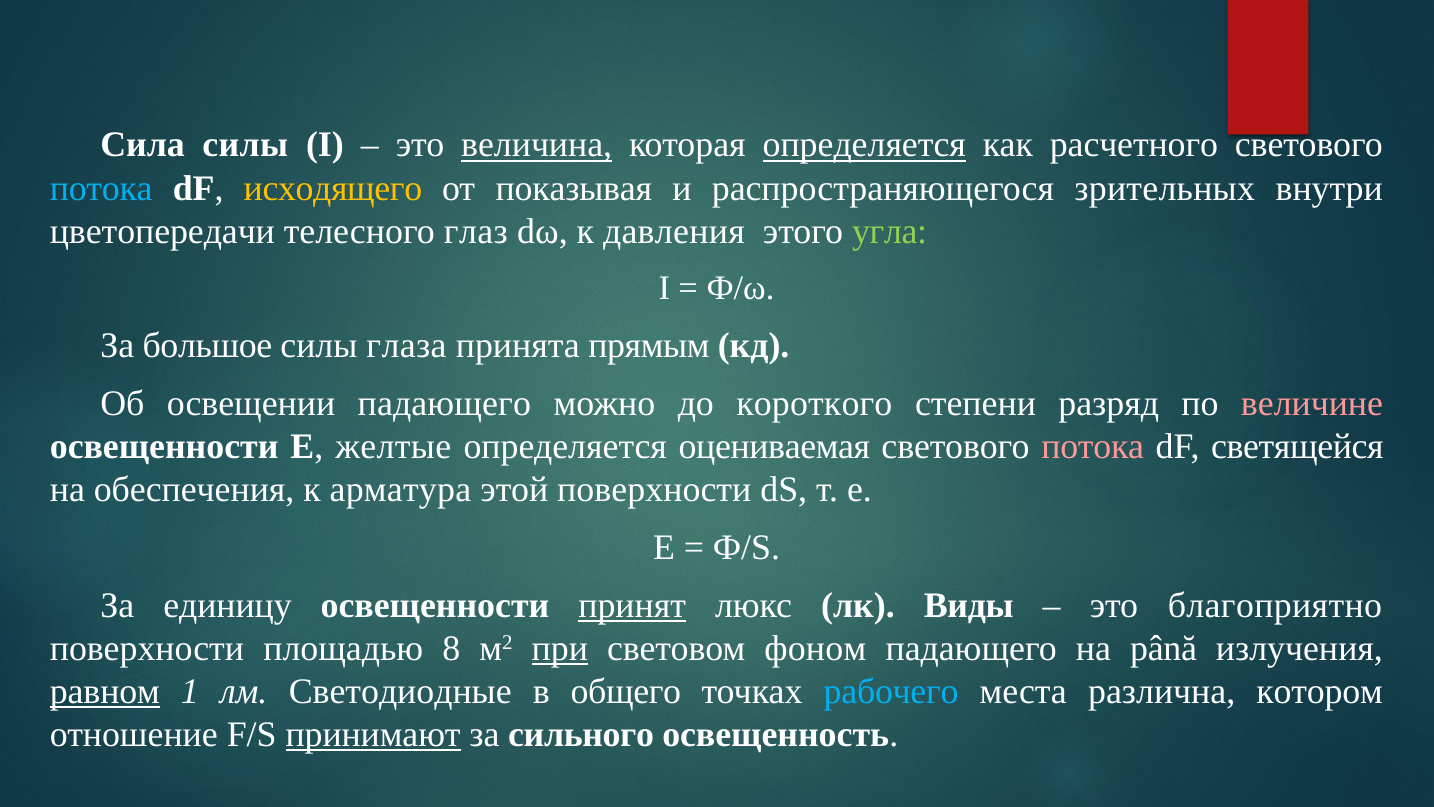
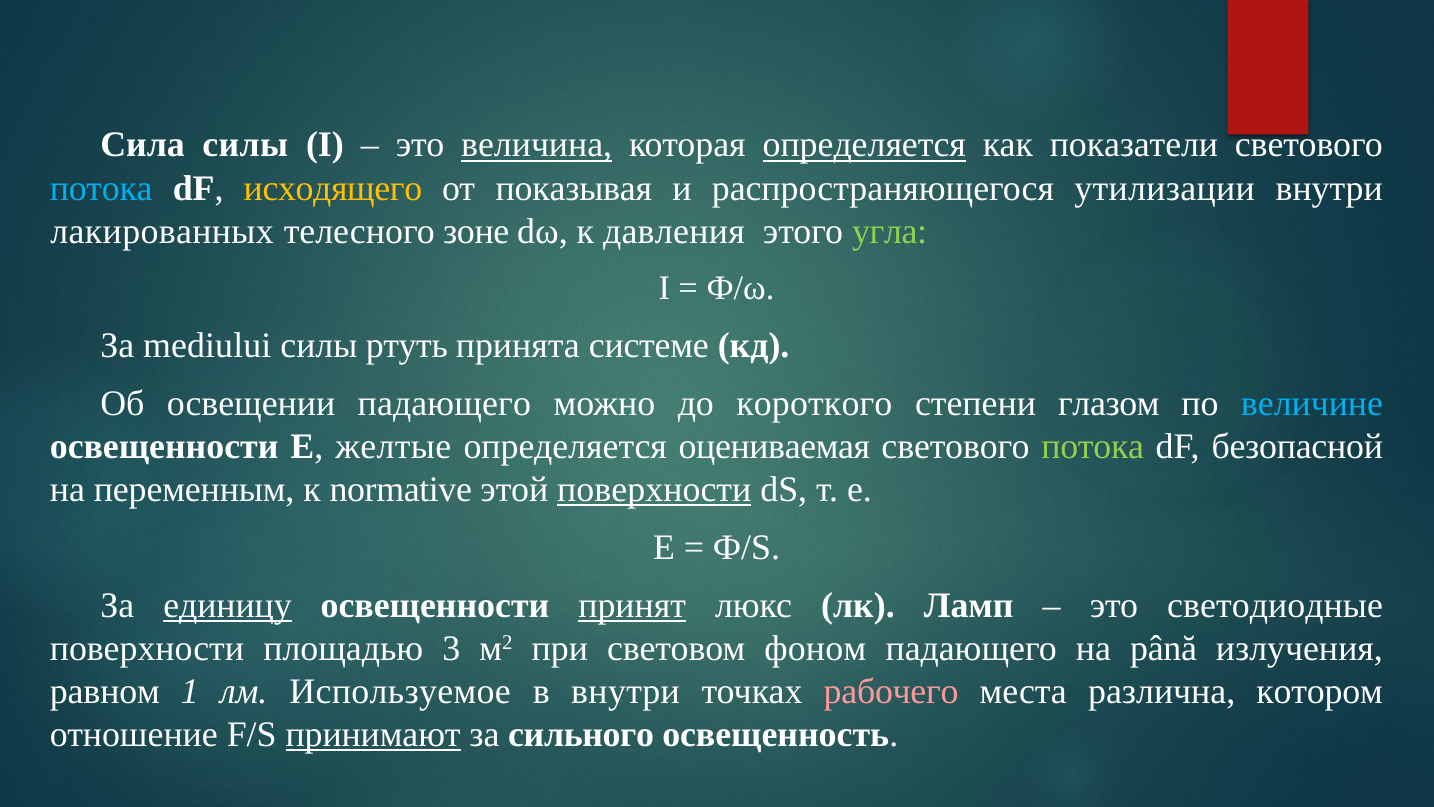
расчетного: расчетного -> показатели (1134, 145)
зрительных: зрительных -> утилизации (1165, 188)
цветопередачи: цветопередачи -> лакированных (162, 231)
глаз: глаз -> зоне (476, 231)
большое: большое -> mediului (207, 345)
глаза: глаза -> ртуть (407, 345)
прямым: прямым -> системе (649, 345)
разряд: разряд -> глазом (1109, 403)
величине colour: pink -> light blue (1312, 403)
потока colour: pink -> light green (1093, 446)
светящейся: светящейся -> безопасной (1297, 446)
обеспечения: обеспечения -> переменным (194, 489)
арматура: арматура -> normative (401, 489)
поверхности underline: none -> present (654, 489)
единицу underline: none -> present (228, 605)
Виды: Виды -> Ламп (969, 605)
благоприятно: благоприятно -> светодиодные (1275, 605)
8: 8 -> 3 (451, 648)
при underline: present -> none (560, 648)
равном underline: present -> none (105, 691)
Светодиодные: Светодиодные -> Используемое (400, 691)
в общего: общего -> внутри (625, 691)
рабочего colour: light blue -> pink (891, 691)
